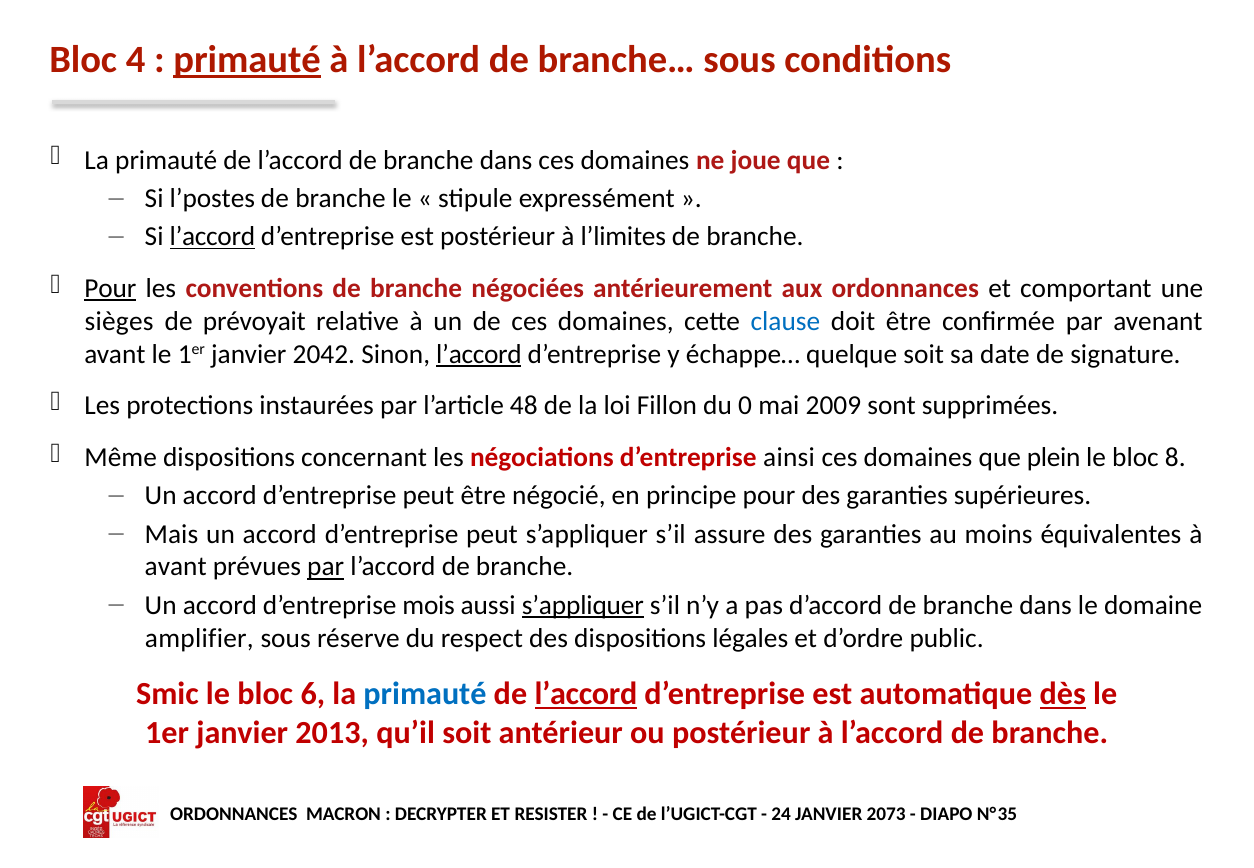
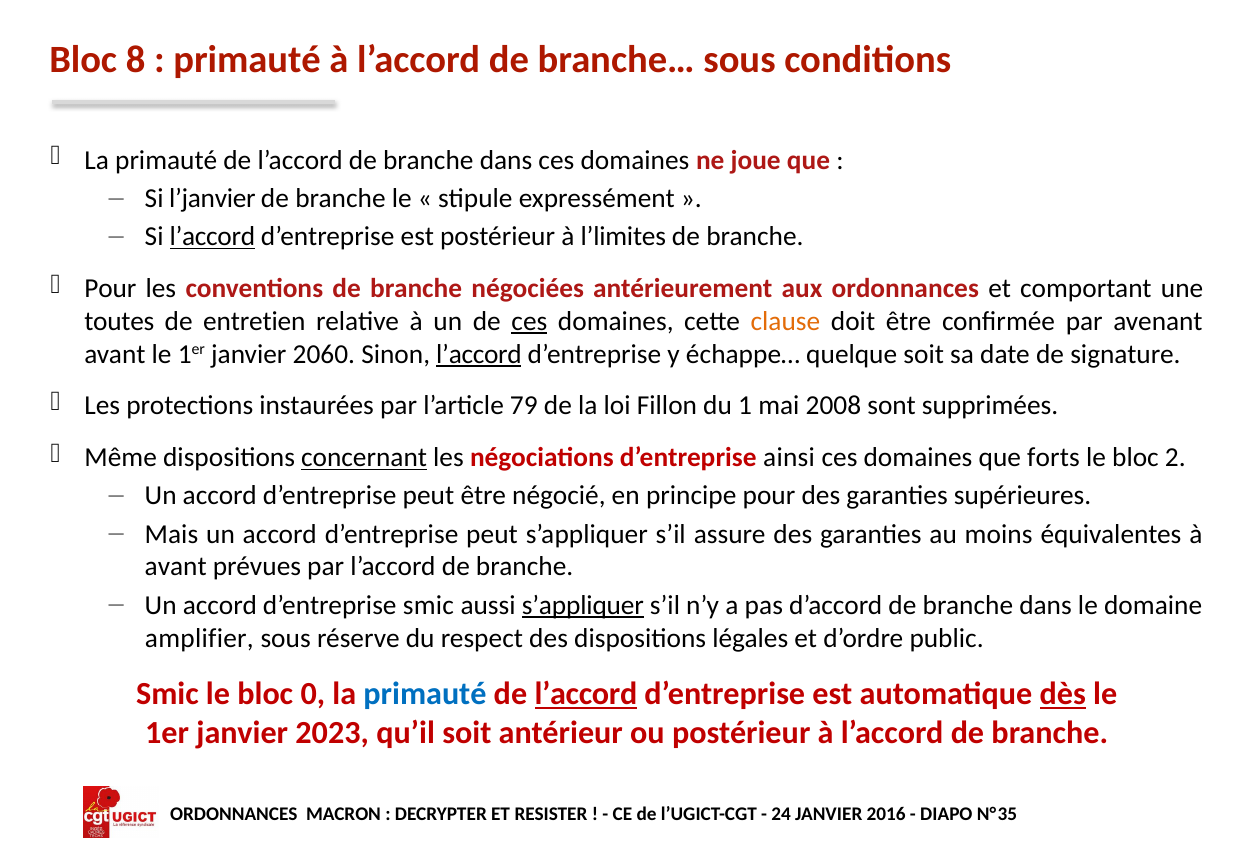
4: 4 -> 8 (136, 60)
primauté underline: present -> none (247, 60)
l’postes: l’postes -> l’janvier (212, 198)
Pour underline: present -> none (110, 289)
sièges: sièges -> toutes (119, 321)
prévoyait: prévoyait -> entretien (254, 321)
ces underline: none -> present (529, 321)
clause colour: blue -> orange (785, 321)
2042: 2042 -> 2060 (324, 354)
48: 48 -> 79 (524, 406)
0: 0 -> 1 (745, 406)
2009: 2009 -> 2008 (833, 406)
concernant underline: none -> present (364, 458)
plein: plein -> forts (1053, 458)
8: 8 -> 2 (1175, 458)
par underline: present -> none (326, 567)
d’entreprise mois: mois -> smic (428, 605)
6: 6 -> 0 (313, 694)
2013: 2013 -> 2023 (332, 733)
2073: 2073 -> 2016 (886, 814)
